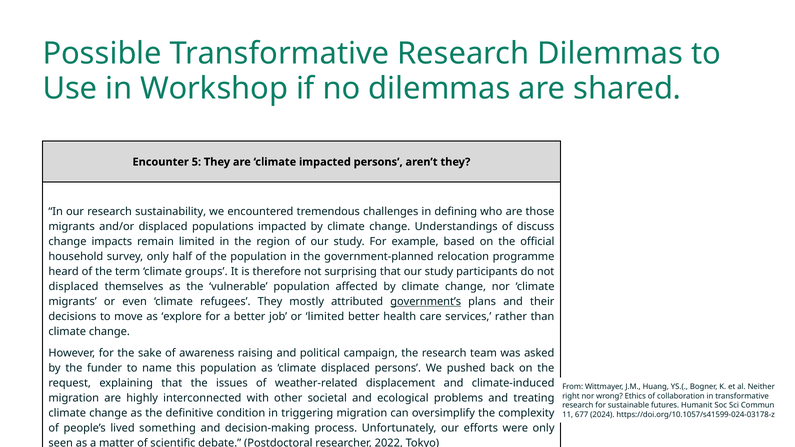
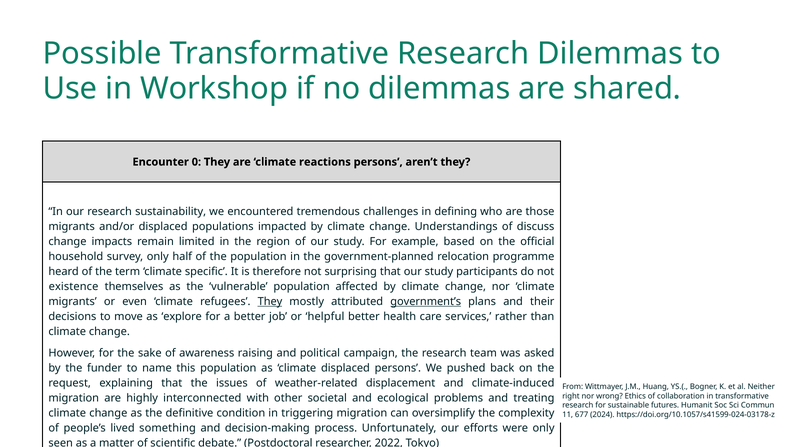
5: 5 -> 0 (196, 162)
climate impacted: impacted -> reactions (325, 162)
groups: groups -> specific (206, 272)
displaced: displaced -> existence (74, 287)
They underline: none -> present (270, 302)
or limited: limited -> helpful (325, 317)
